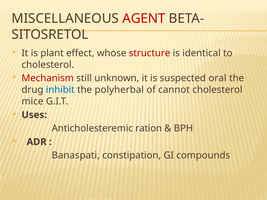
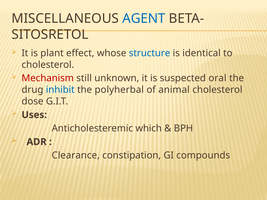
AGENT colour: red -> blue (144, 18)
structure colour: red -> blue (150, 53)
cannot: cannot -> animal (174, 90)
mice: mice -> dose (33, 101)
ration: ration -> which (149, 129)
Banaspati: Banaspati -> Clearance (76, 156)
